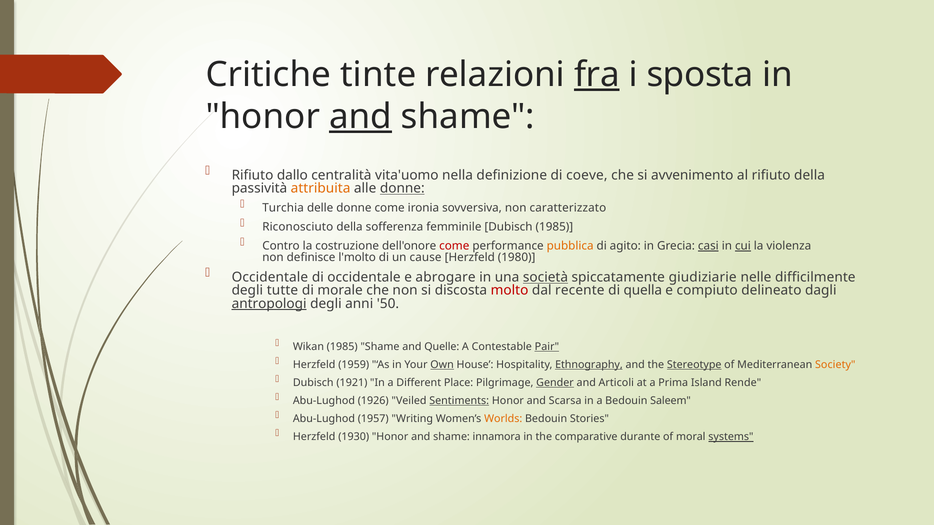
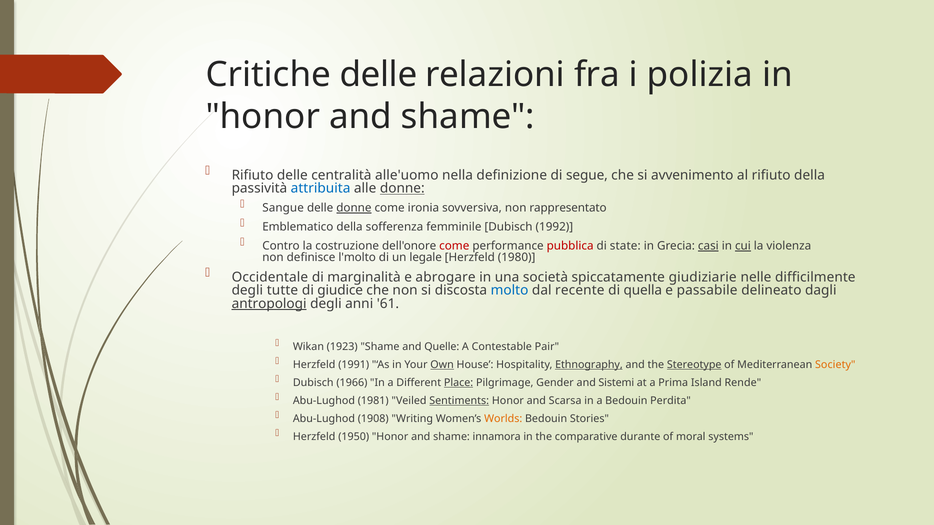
Critiche tinte: tinte -> delle (378, 75)
fra underline: present -> none (597, 75)
sposta: sposta -> polizia (700, 75)
and underline: present -> none (360, 117)
Rifiuto dallo: dallo -> delle (292, 176)
vita'uomo: vita'uomo -> alle'uomo (407, 176)
coeve: coeve -> segue (587, 176)
attribuita colour: orange -> blue (321, 189)
Turchia: Turchia -> Sangue (283, 208)
donne underline: none -> present (354, 208)
caratterizzato: caratterizzato -> rappresentato (568, 208)
Riconosciuto: Riconosciuto -> Emblematico (298, 227)
Dubisch 1985: 1985 -> 1992 (554, 227)
pubblica colour: orange -> red (570, 246)
agito: agito -> state (625, 246)
cause: cause -> legale (426, 257)
di occidentale: occidentale -> marginalità (364, 278)
società underline: present -> none (545, 278)
morale: morale -> giudice (340, 291)
molto colour: red -> blue (510, 291)
compiuto: compiuto -> passabile (707, 291)
50: 50 -> 61 (388, 304)
Wikan 1985: 1985 -> 1923 (342, 347)
Pair underline: present -> none (547, 347)
1959: 1959 -> 1991 (354, 365)
1921: 1921 -> 1966 (352, 383)
Place underline: none -> present (459, 383)
Gender underline: present -> none (555, 383)
Articoli: Articoli -> Sistemi (616, 383)
1926: 1926 -> 1981 (373, 401)
Saleem: Saleem -> Perdita (671, 401)
1957: 1957 -> 1908 (373, 419)
1930: 1930 -> 1950 (354, 437)
systems underline: present -> none (731, 437)
